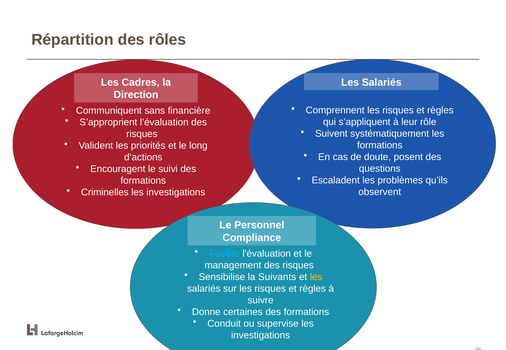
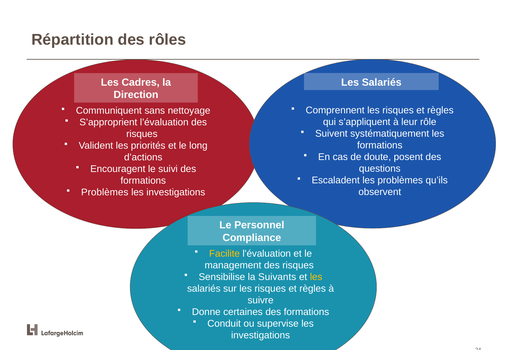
financière: financière -> nettoyage (189, 111)
Criminelles: Criminelles -> Problèmes (105, 192)
Facilite colour: light blue -> yellow (225, 254)
